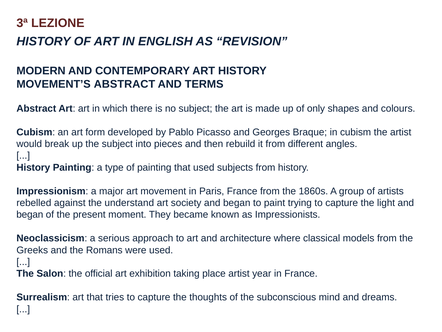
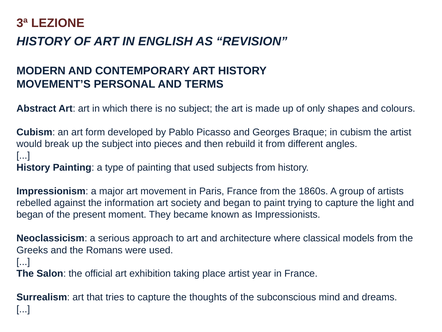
MOVEMENT’S ABSTRACT: ABSTRACT -> PERSONAL (125, 84)
understand: understand -> information (129, 203)
